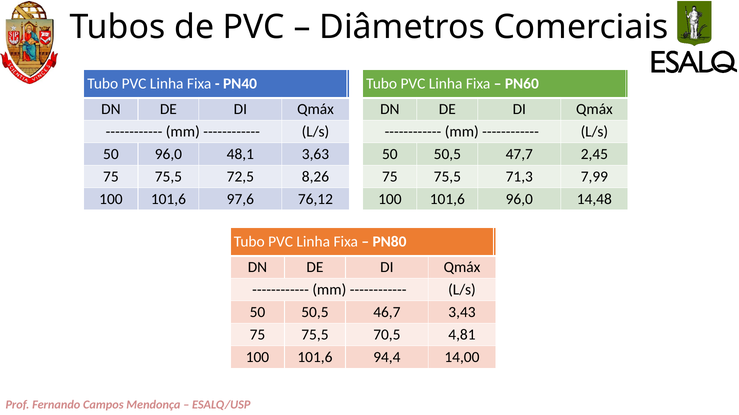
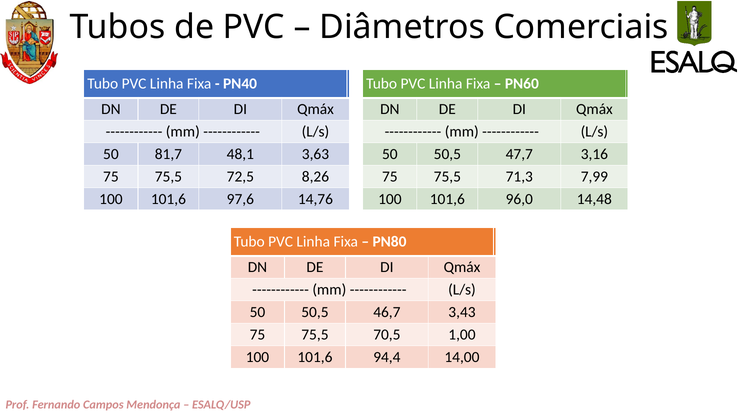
50 96,0: 96,0 -> 81,7 (168, 154)
2,45: 2,45 -> 3,16 (594, 154)
76,12: 76,12 -> 14,76 (315, 199)
4,81: 4,81 -> 1,00 (462, 335)
